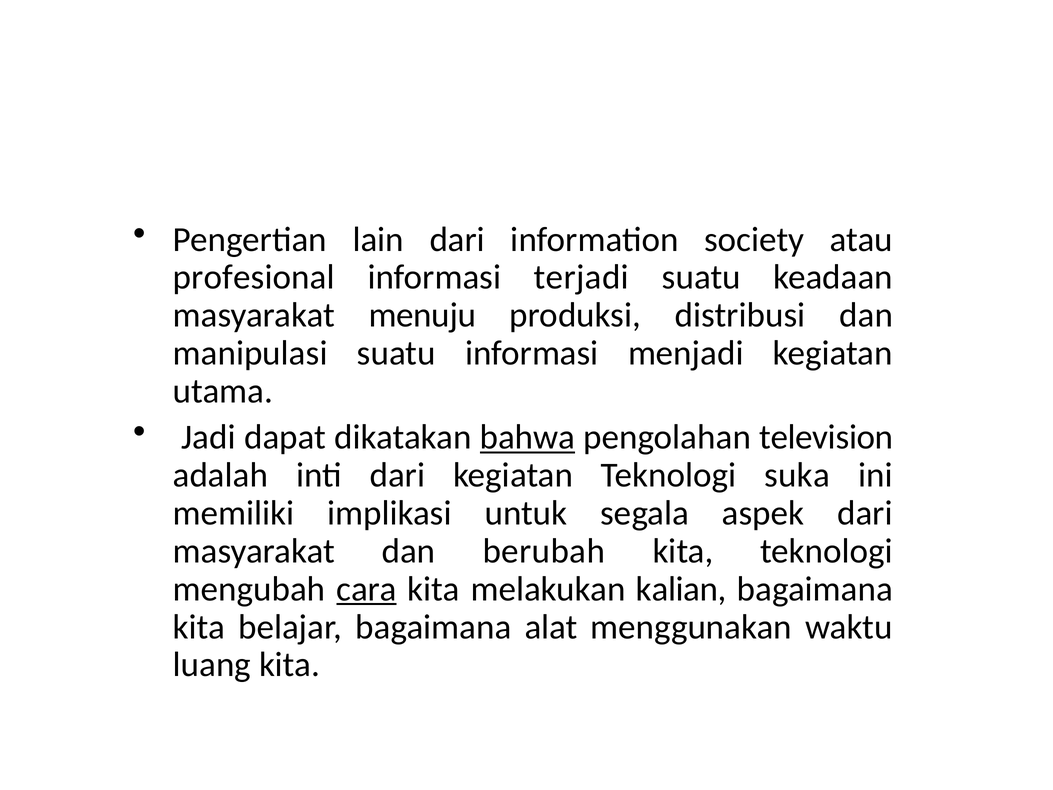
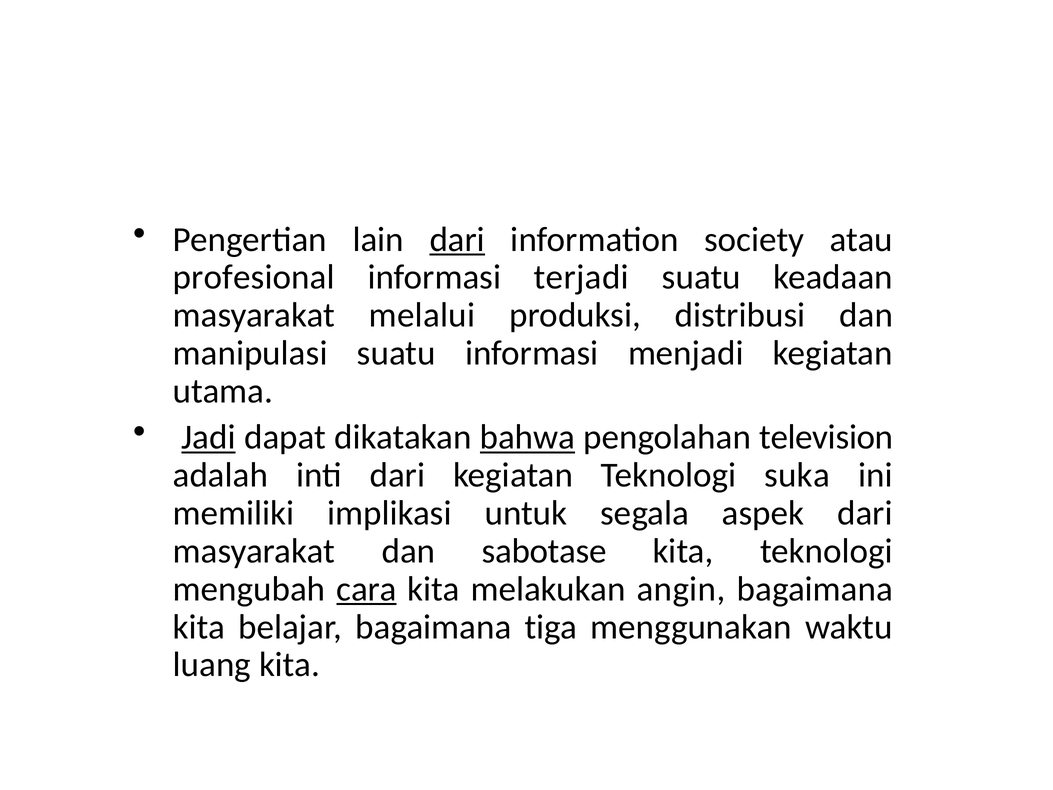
dari underline: none -> present (457, 239)
menuju: menuju -> melalui (422, 315)
Jadi underline: none -> present (209, 437)
berubah: berubah -> sabotase (544, 551)
kalian: kalian -> angin (681, 589)
alat: alat -> tiga (551, 627)
